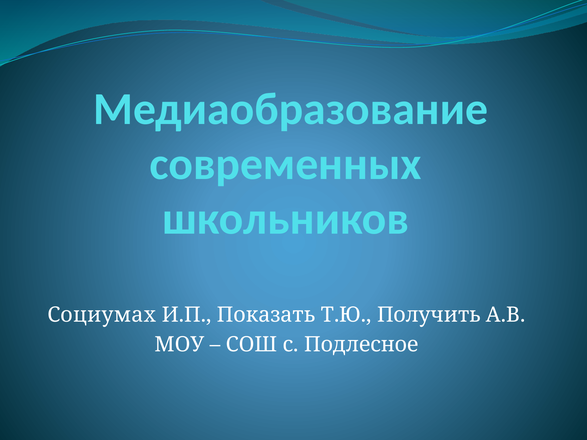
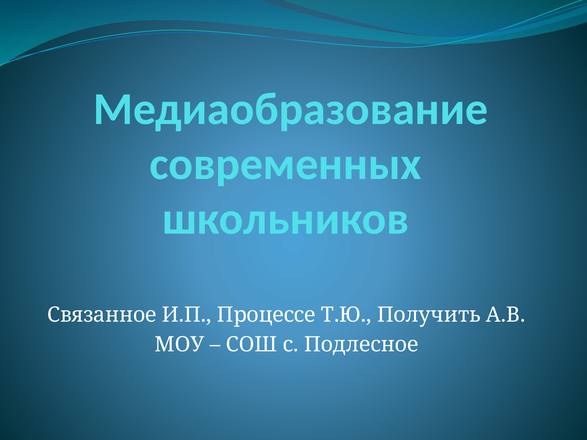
Социумах: Социумах -> Связанное (102, 315)
Показать: Показать -> Процессе (266, 315)
